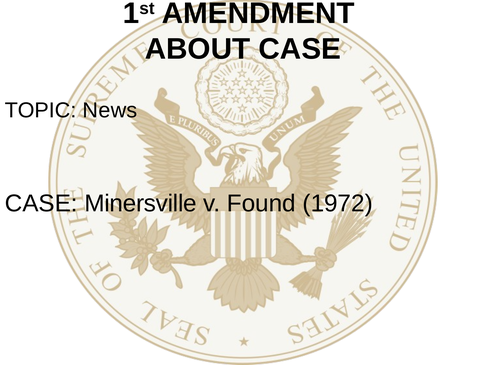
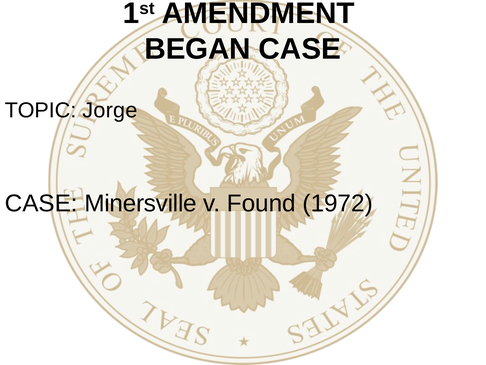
ABOUT: ABOUT -> BEGAN (198, 49)
News: News -> Jorge (110, 110)
